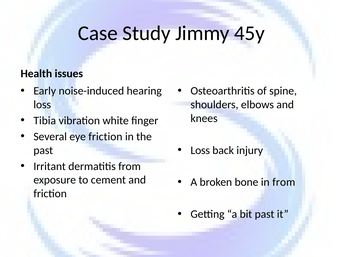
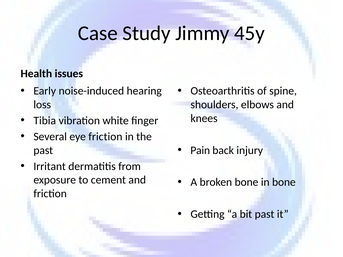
Loss: Loss -> Pain (200, 150)
in from: from -> bone (284, 182)
